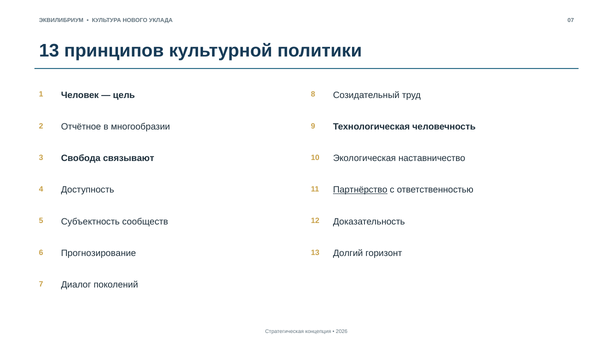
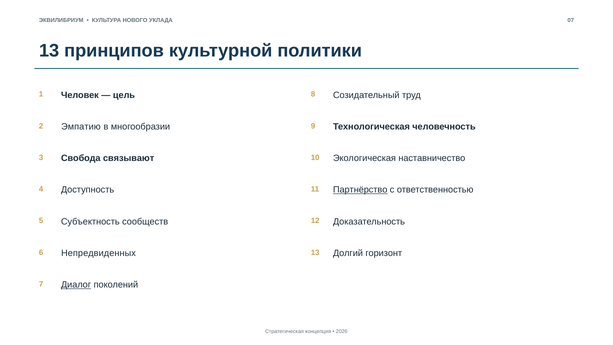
Отчётное: Отчётное -> Эмпатию (81, 127)
Прогнозирование: Прогнозирование -> Непредвиденных (99, 253)
Диалог underline: none -> present (76, 285)
